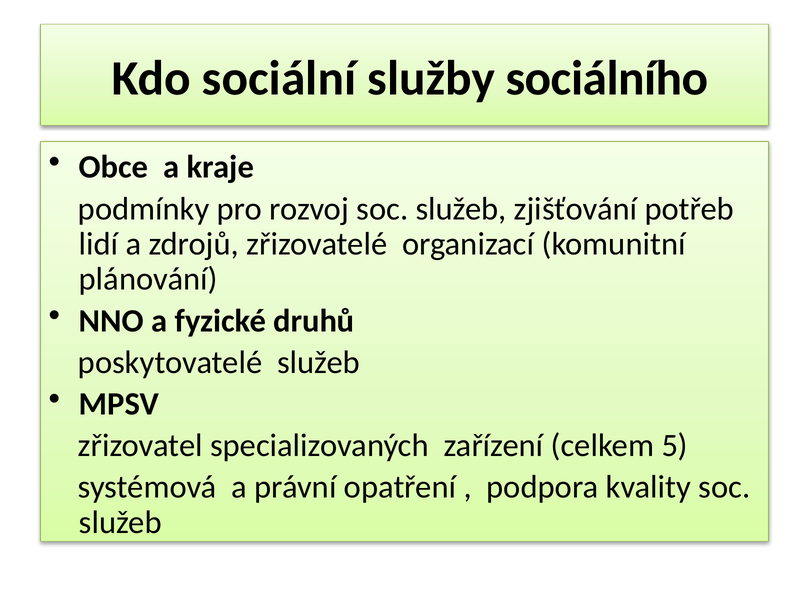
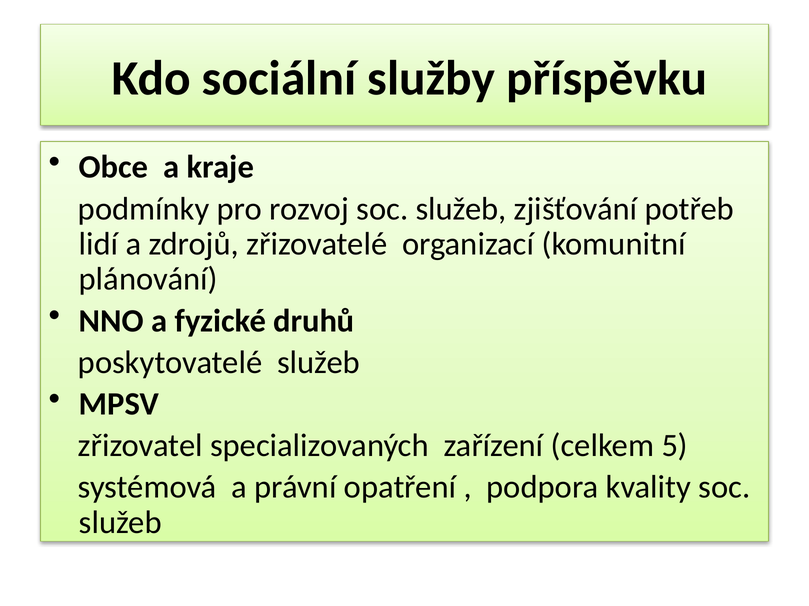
sociálního: sociálního -> příspěvku (607, 78)
